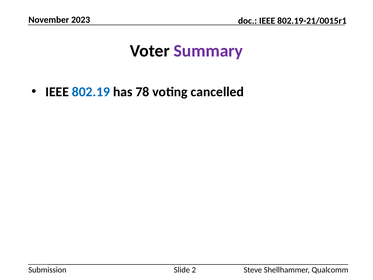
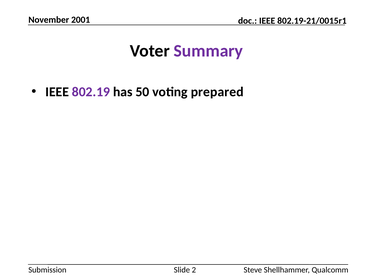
2023: 2023 -> 2001 (81, 20)
802.19 colour: blue -> purple (91, 92)
78: 78 -> 50 (142, 92)
cancelled: cancelled -> prepared (217, 92)
